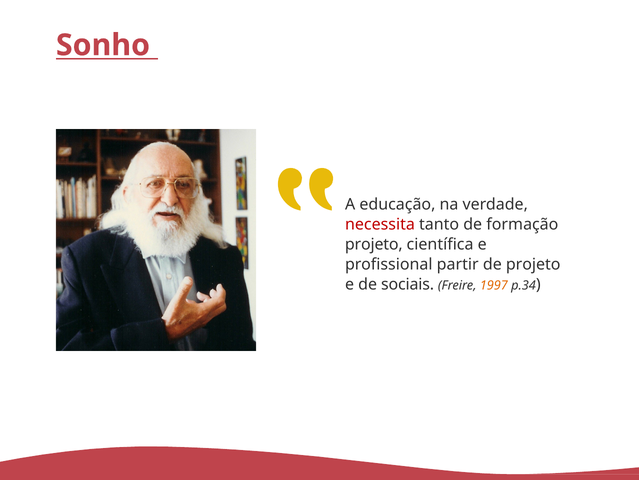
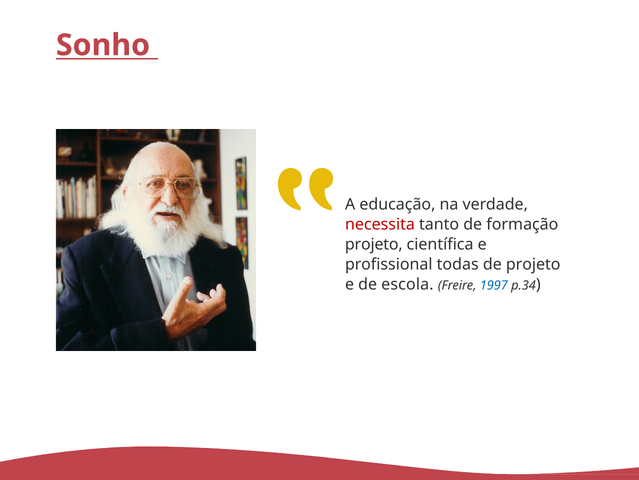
partir: partir -> todas (458, 264)
sociais: sociais -> escola (407, 284)
1997 colour: orange -> blue (494, 285)
